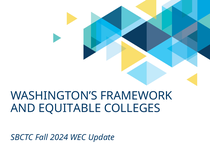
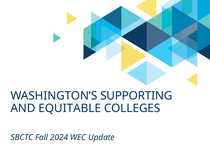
FRAMEWORK: FRAMEWORK -> SUPPORTING (136, 96)
